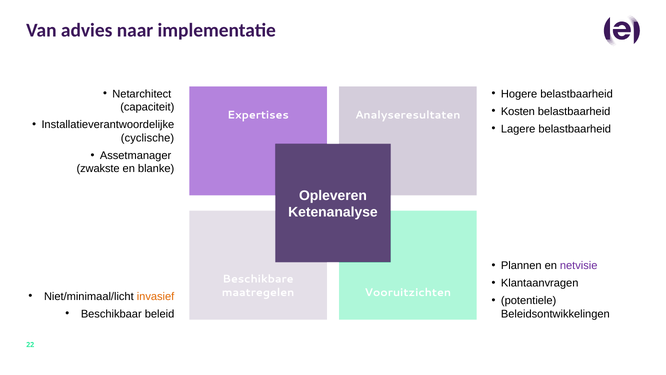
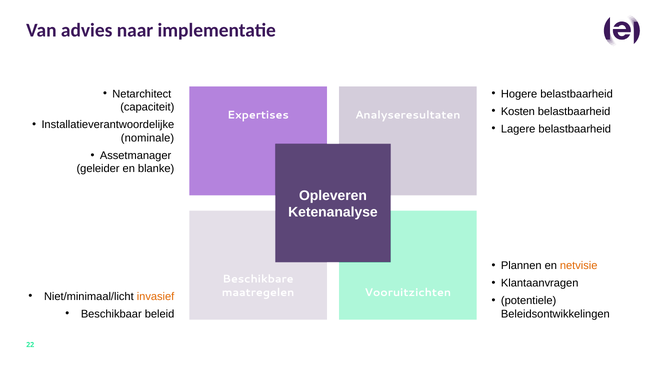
cyclische: cyclische -> nominale (148, 138)
zwakste: zwakste -> geleider (98, 169)
netvisie colour: purple -> orange (579, 265)
